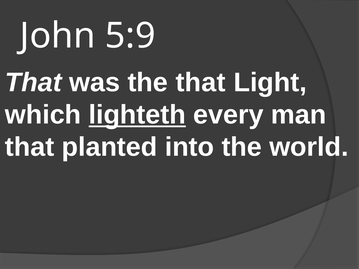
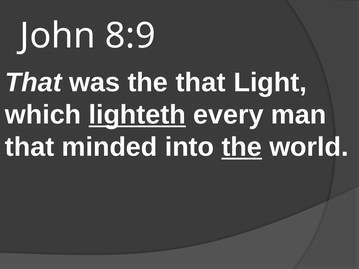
5:9: 5:9 -> 8:9 (130, 36)
planted: planted -> minded (110, 147)
the underline: none -> present (242, 147)
